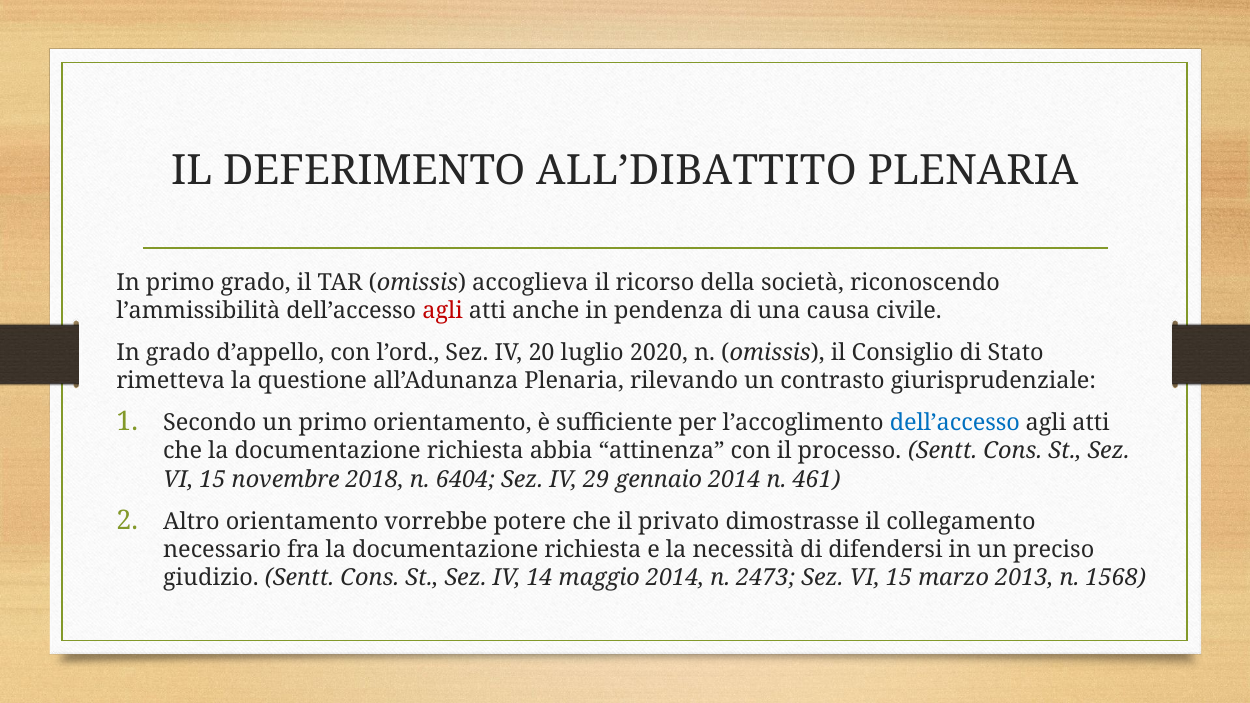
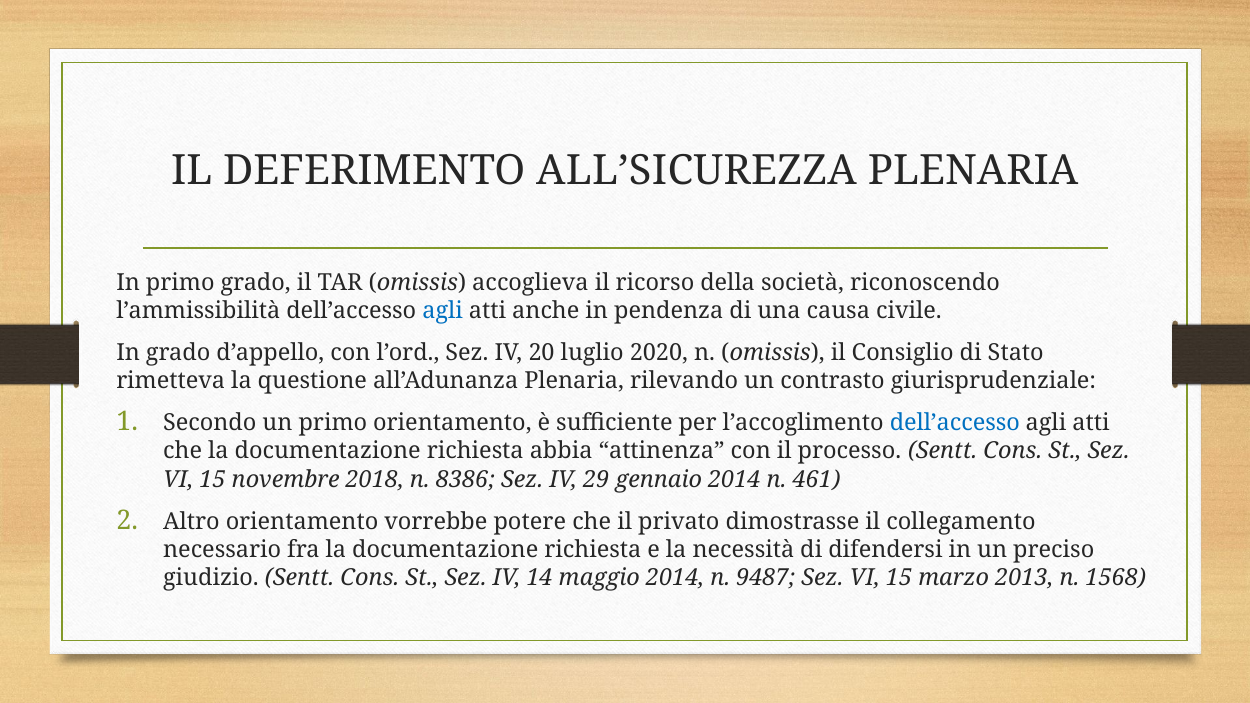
ALL’DIBATTITO: ALL’DIBATTITO -> ALL’SICUREZZA (696, 170)
agli colour: red -> blue (443, 311)
6404: 6404 -> 8386 (465, 479)
2473: 2473 -> 9487 (766, 578)
